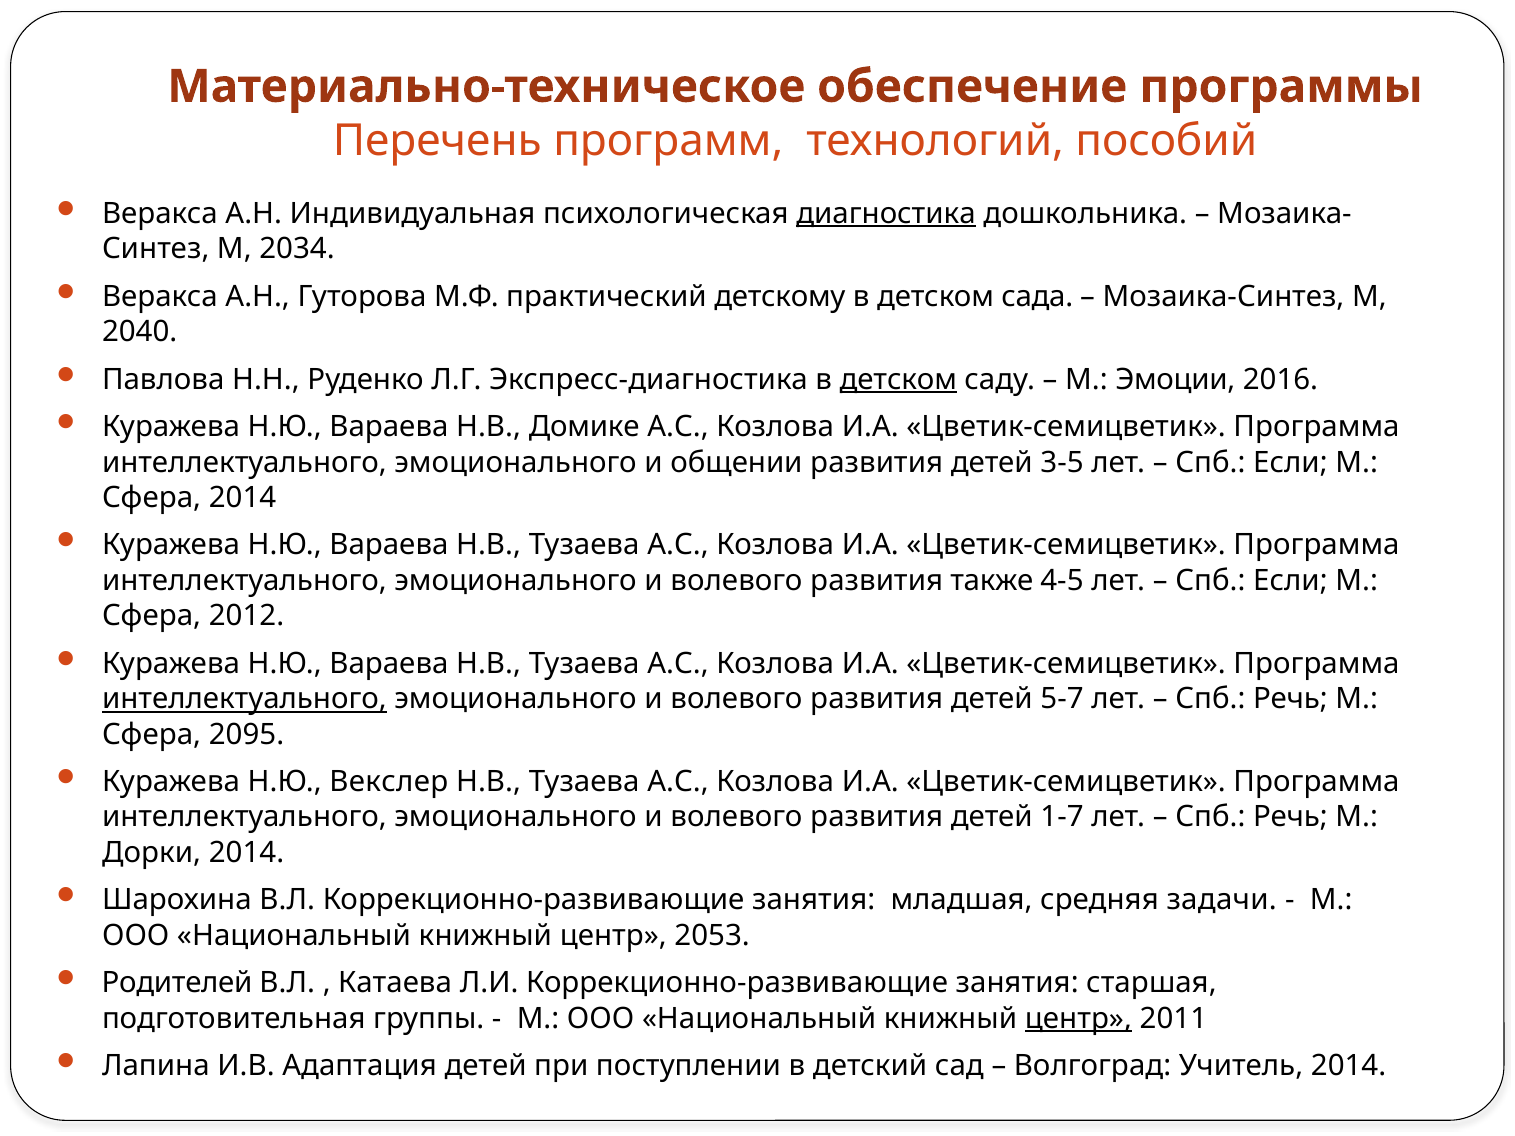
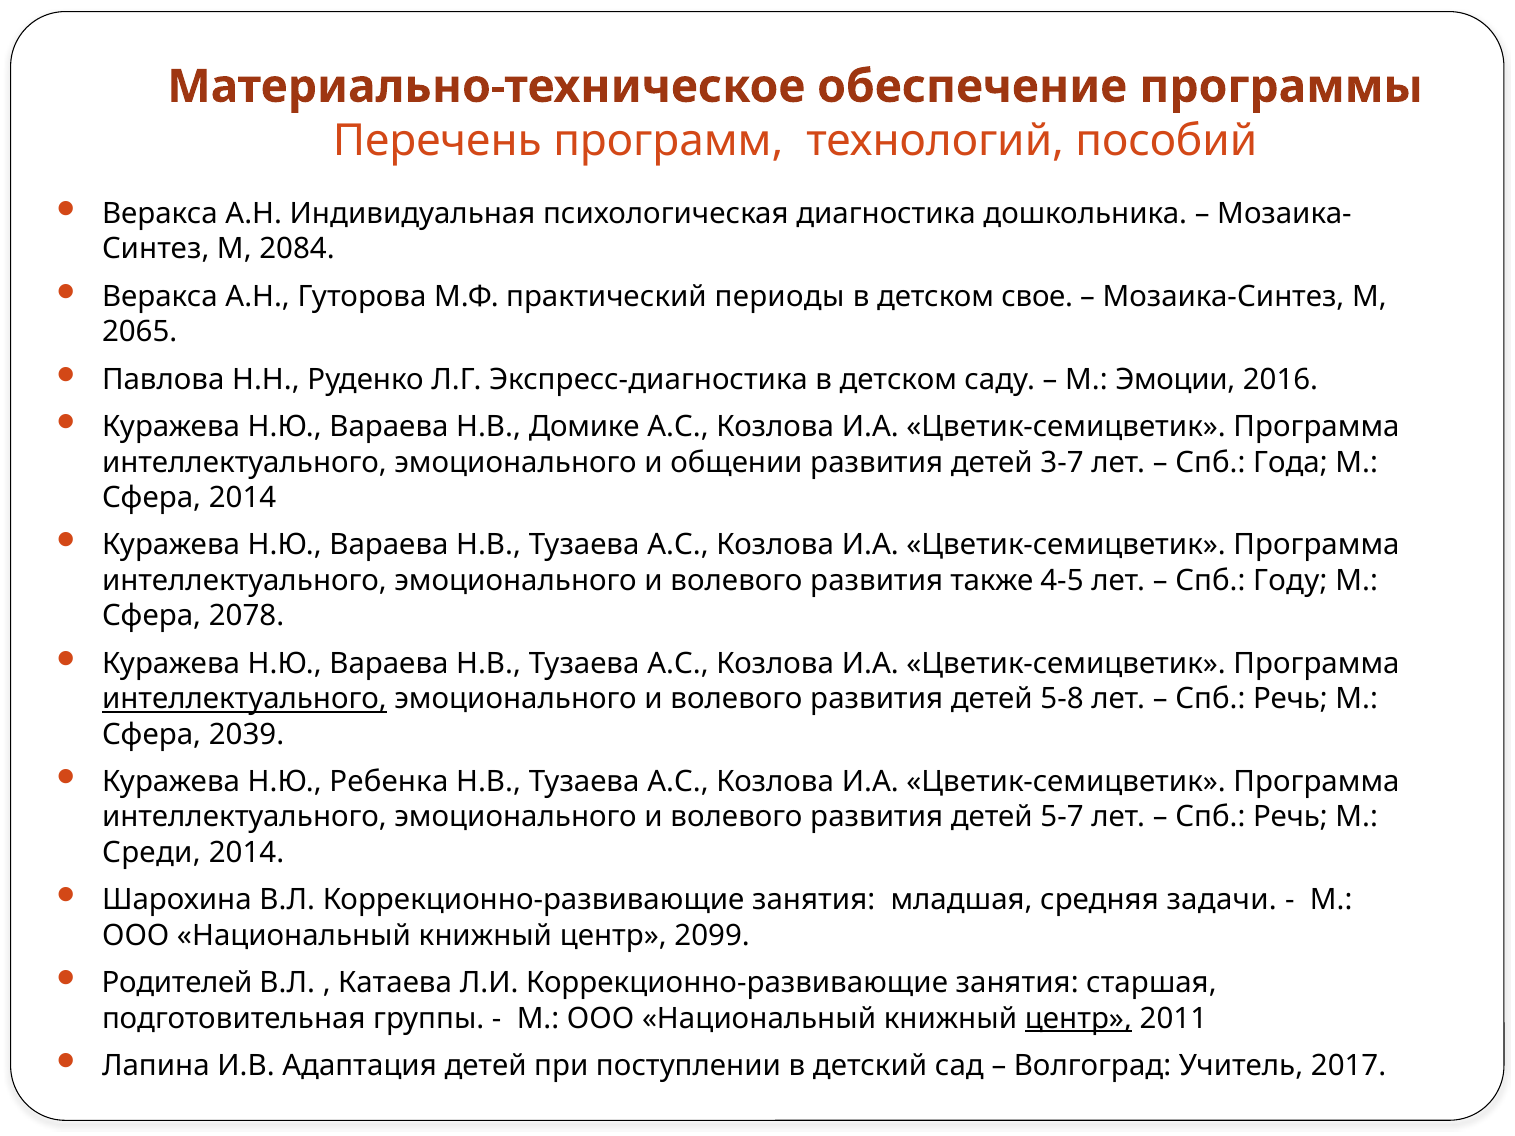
диагностика underline: present -> none (886, 214)
2034: 2034 -> 2084 (297, 249)
детскому: детскому -> периоды (780, 296)
сада: сада -> свое (1037, 296)
2040: 2040 -> 2065 (140, 332)
детском underline: present -> none (898, 379)
3-5: 3-5 -> 3-7 (1062, 462)
Если: Если -> Года (1290, 462)
Если: Если -> Году (1290, 581)
2012: 2012 -> 2078 (247, 616)
5-7: 5-7 -> 5-8 (1062, 699)
2095: 2095 -> 2039 (247, 734)
Векслер: Векслер -> Ребенка (389, 782)
1-7: 1-7 -> 5-7 (1062, 817)
Дорки: Дорки -> Среди (151, 853)
2053: 2053 -> 2099 (712, 936)
Учитель 2014: 2014 -> 2017 (1349, 1066)
